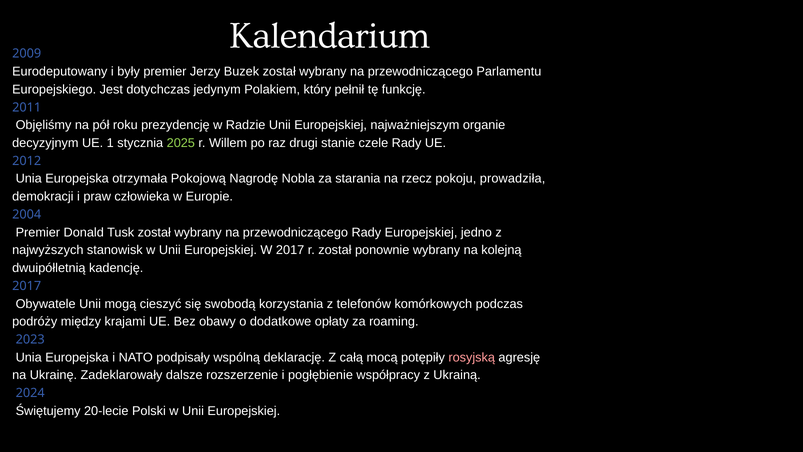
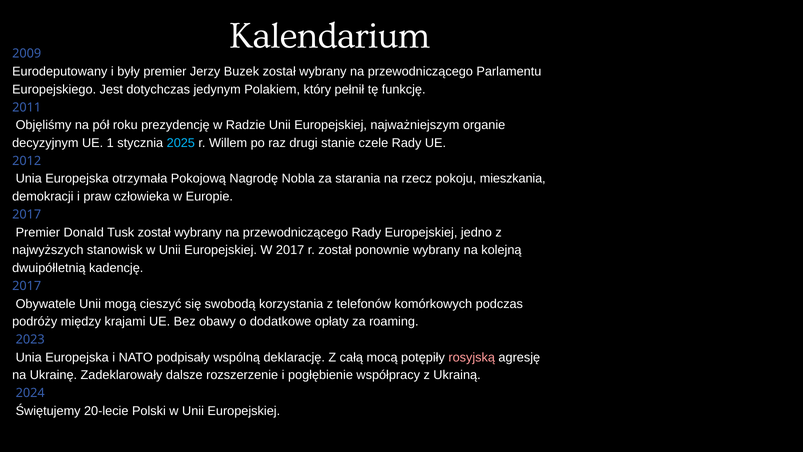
2025 colour: light green -> light blue (181, 143)
prowadziła: prowadziła -> mieszkania (513, 179)
2004: 2004 -> 2017 (27, 214)
